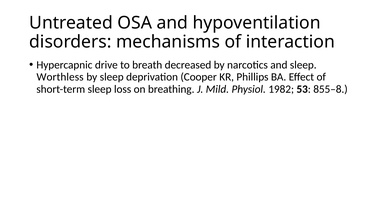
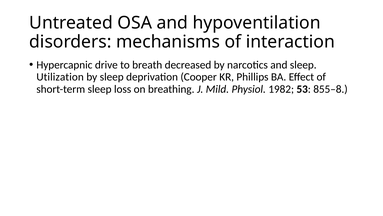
Worthless: Worthless -> Utilization (60, 77)
